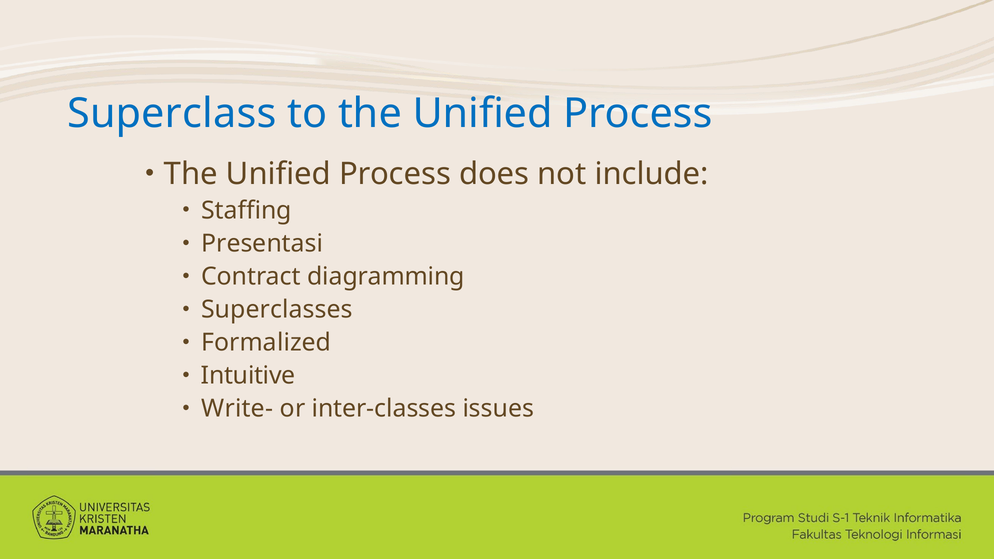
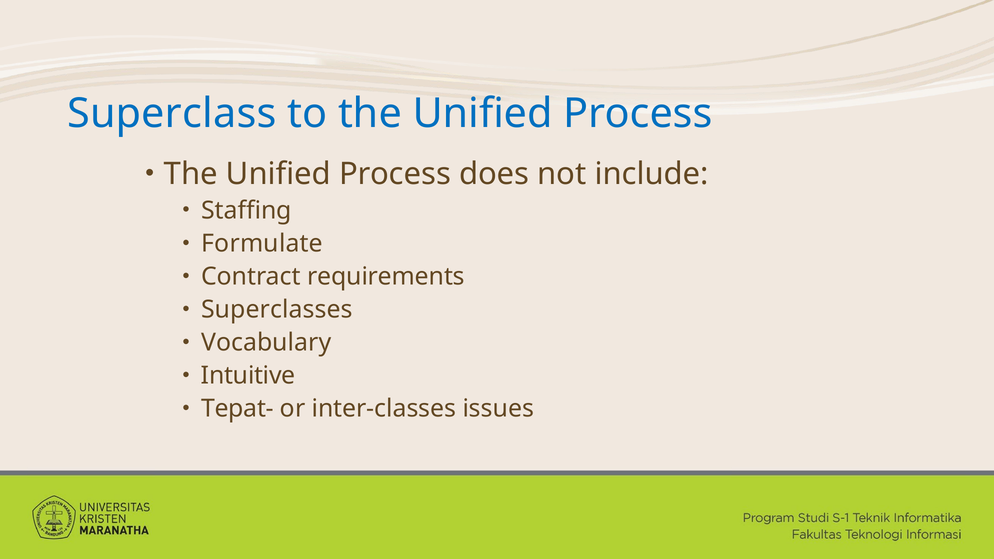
Presentasi: Presentasi -> Formulate (262, 244)
diagramming: diagramming -> requirements (386, 277)
Formalized: Formalized -> Vocabulary (266, 343)
Write-: Write- -> Tepat- (237, 409)
